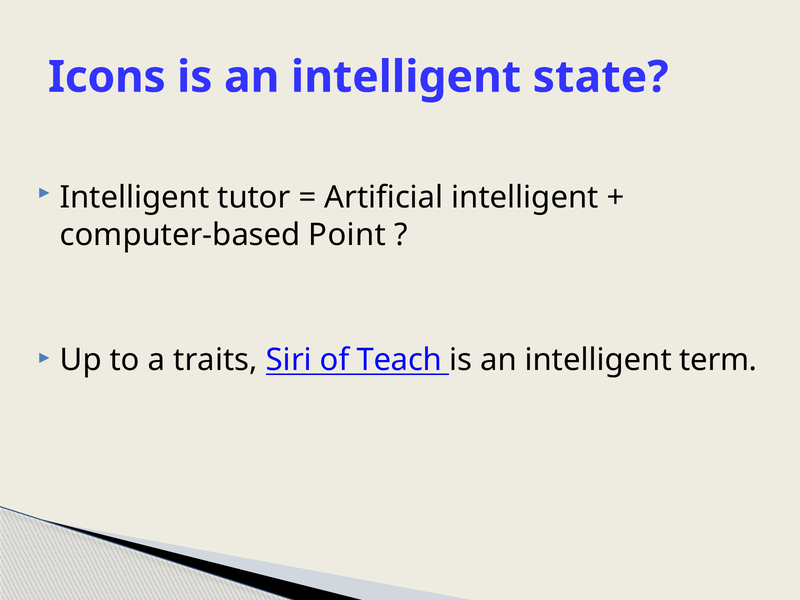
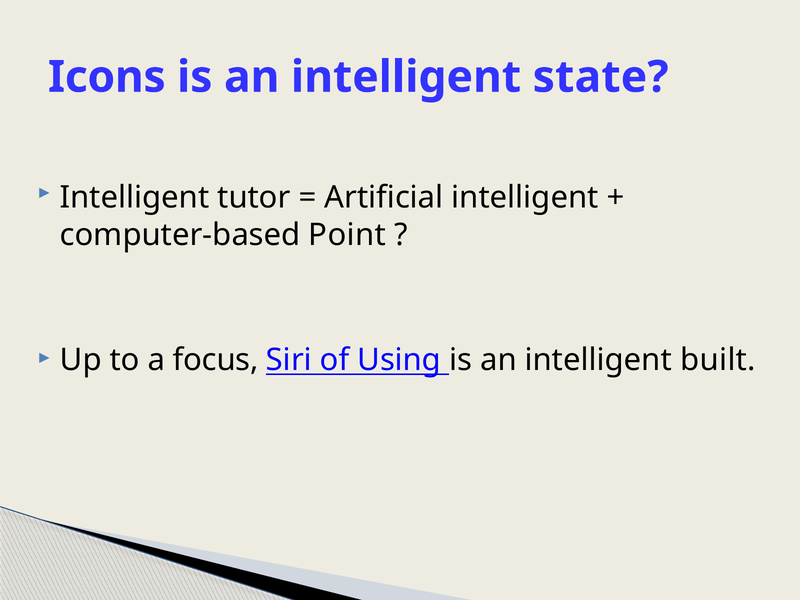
traits: traits -> focus (216, 360)
Teach: Teach -> Using (399, 360)
term: term -> built (718, 360)
